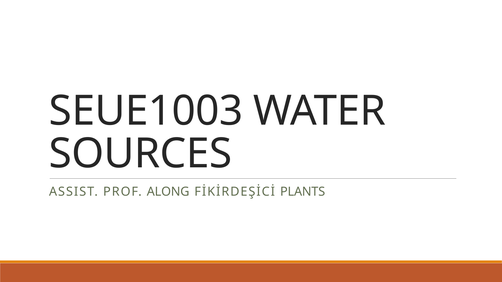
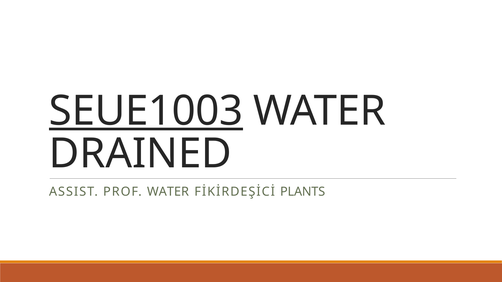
SEUE1003 underline: none -> present (146, 111)
SOURCES: SOURCES -> DRAINED (140, 154)
PROF ALONG: ALONG -> WATER (168, 192)
